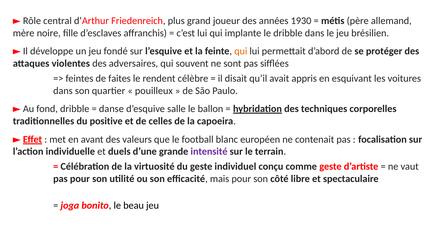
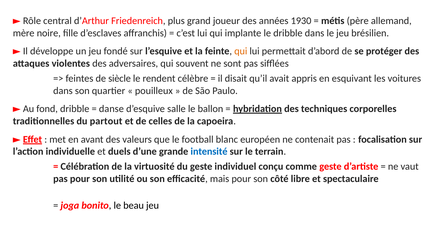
faites: faites -> siècle (120, 78)
positive: positive -> partout (106, 121)
intensité colour: purple -> blue (209, 151)
